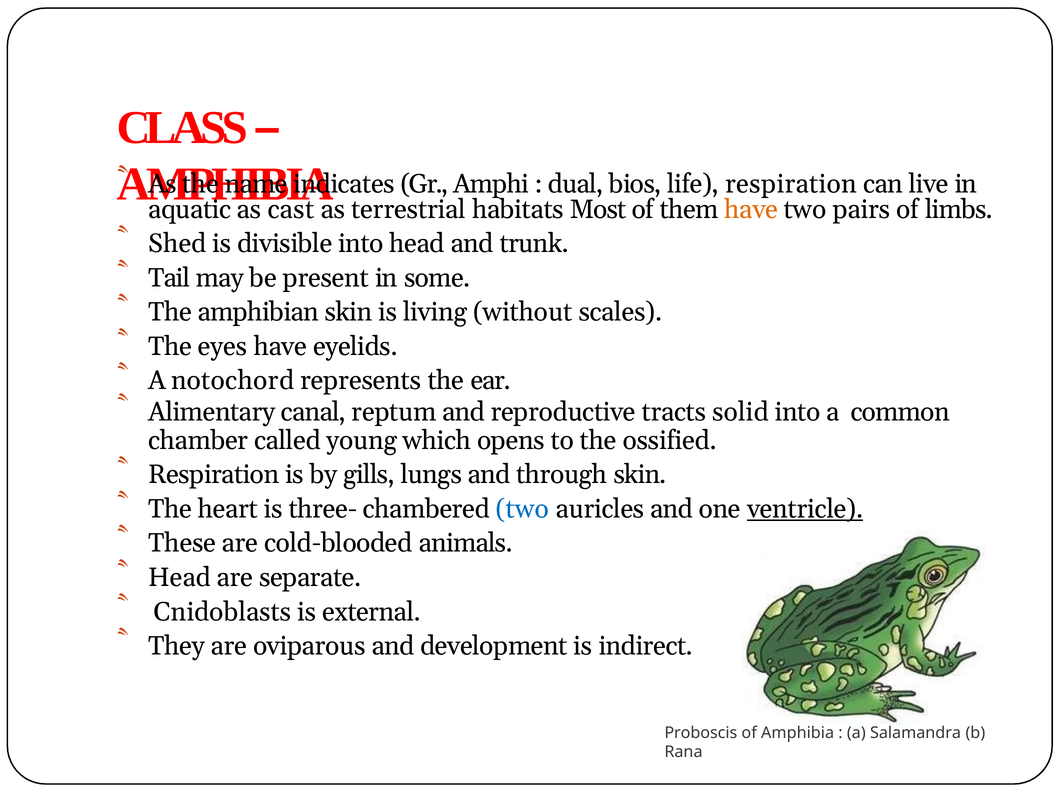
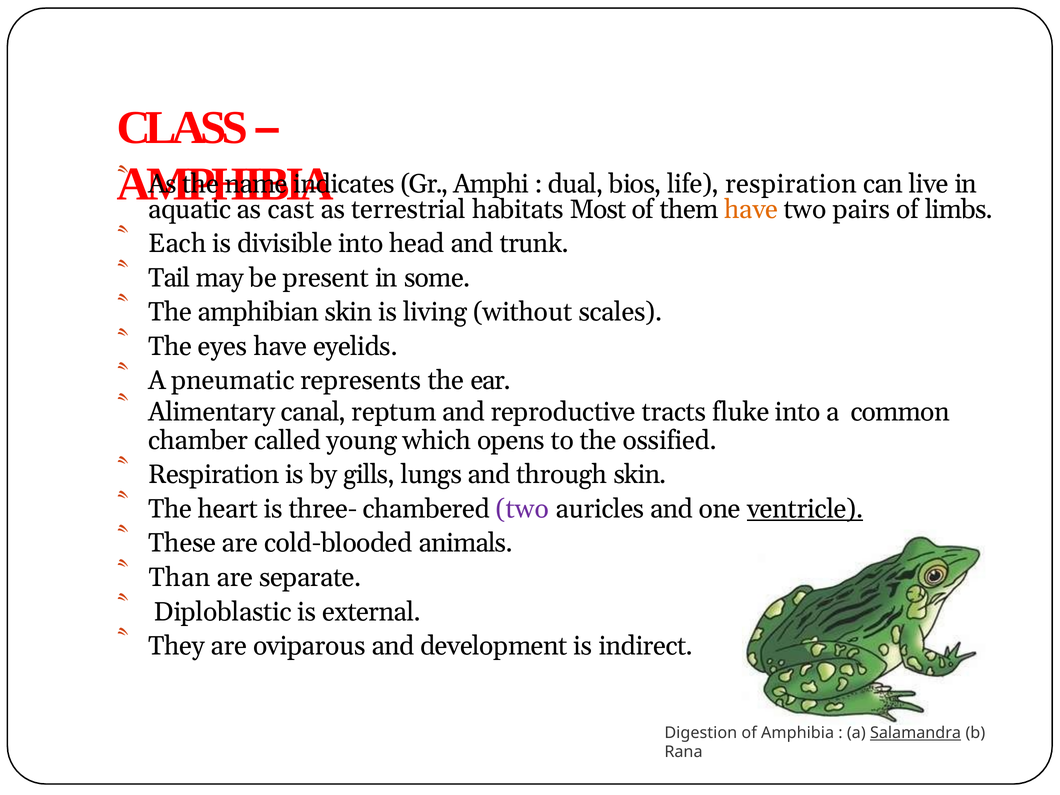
Shed: Shed -> Each (177, 244)
notochord: notochord -> pneumatic (233, 381)
solid: solid -> fluke (741, 412)
two colour: blue -> purple (522, 509)
Head: Head -> Than (179, 578)
Cnidoblasts: Cnidoblasts -> Diploblastic (223, 612)
Proboscis: Proboscis -> Digestion (701, 733)
Salamandra underline: none -> present (916, 733)
